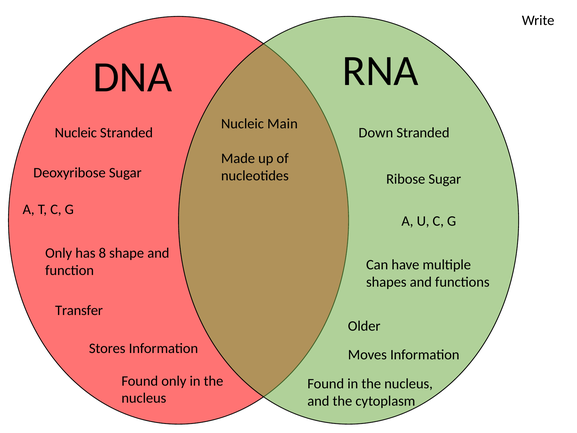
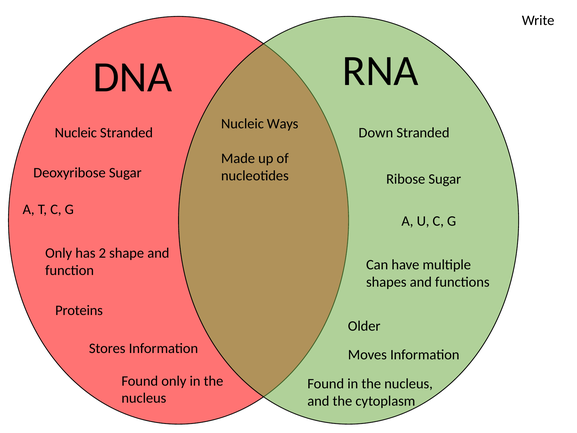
Main: Main -> Ways (283, 124)
8: 8 -> 2 (102, 253)
Transfer: Transfer -> Proteins (79, 310)
